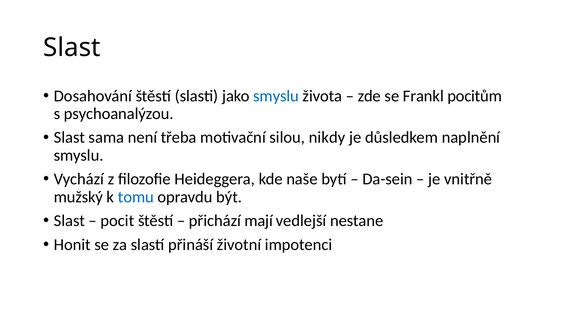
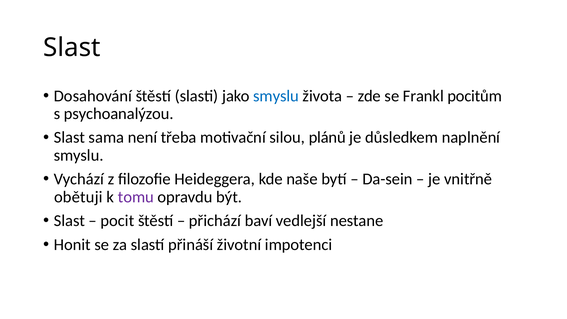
nikdy: nikdy -> plánů (327, 138)
mužský: mužský -> obětuji (78, 197)
tomu colour: blue -> purple (136, 197)
mají: mají -> baví (259, 221)
